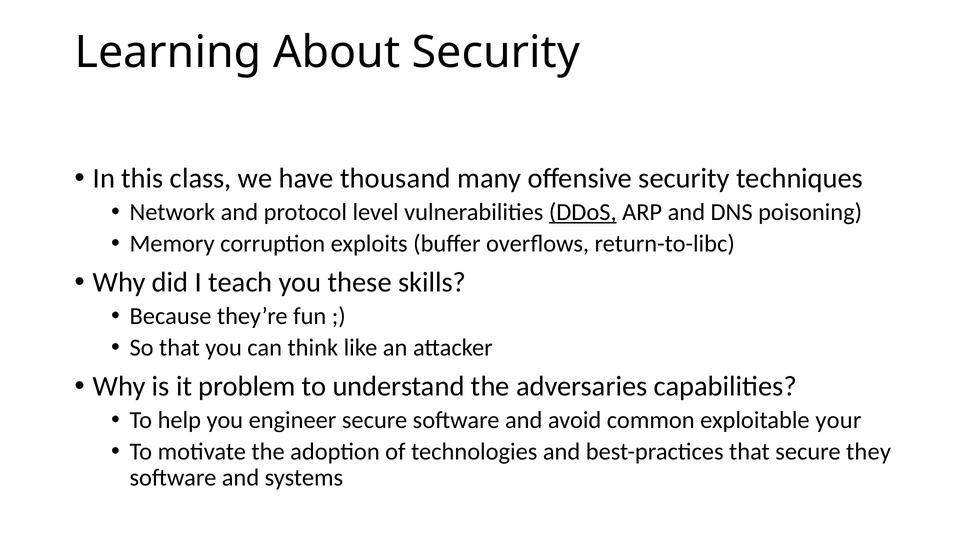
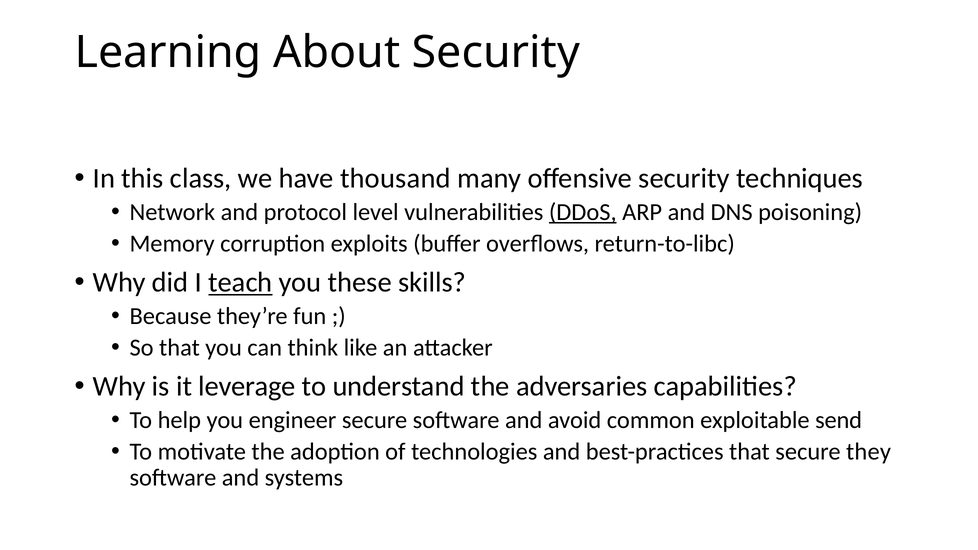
teach underline: none -> present (240, 282)
problem: problem -> leverage (247, 386)
your: your -> send (839, 420)
